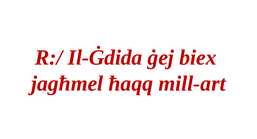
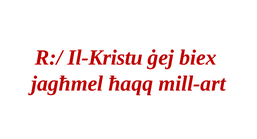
Il-Ġdida: Il-Ġdida -> Il-Kristu (105, 57)
